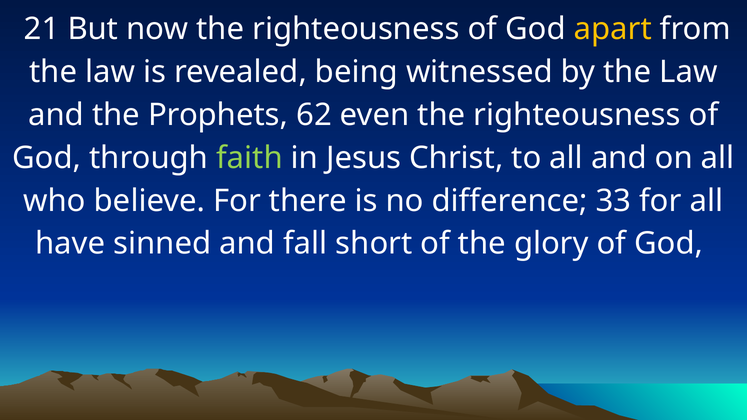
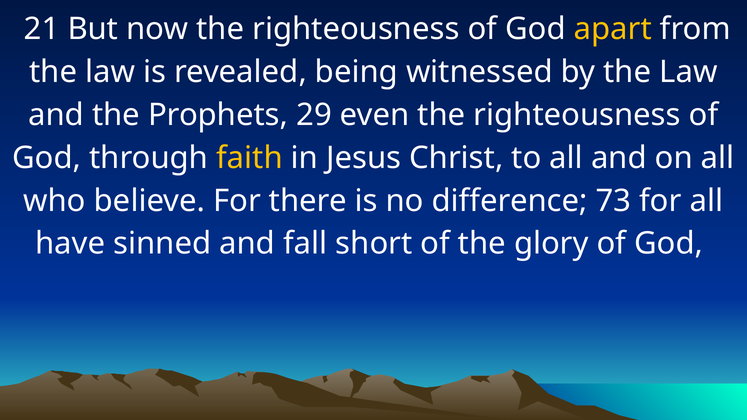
62: 62 -> 29 (314, 115)
faith colour: light green -> yellow (249, 158)
33: 33 -> 73 (613, 201)
